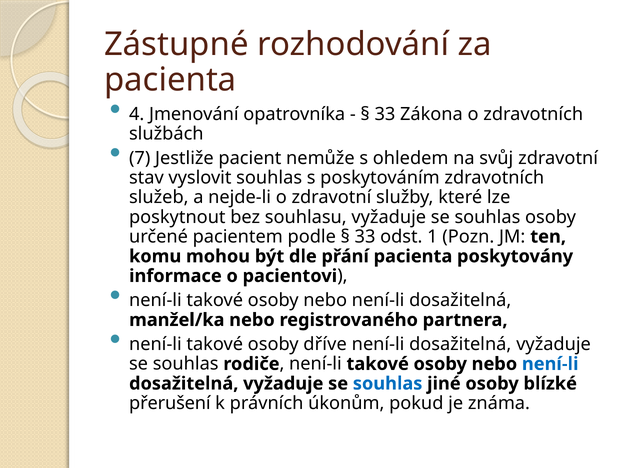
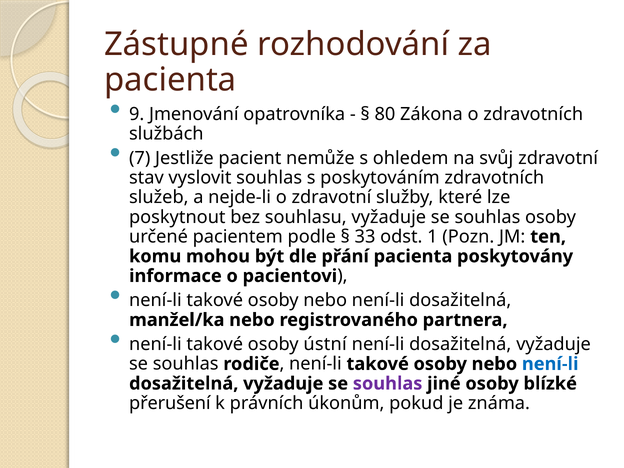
4: 4 -> 9 (137, 114)
33: 33 -> 80 (385, 114)
dříve: dříve -> ústní (325, 344)
souhlas colour: blue -> purple (388, 384)
